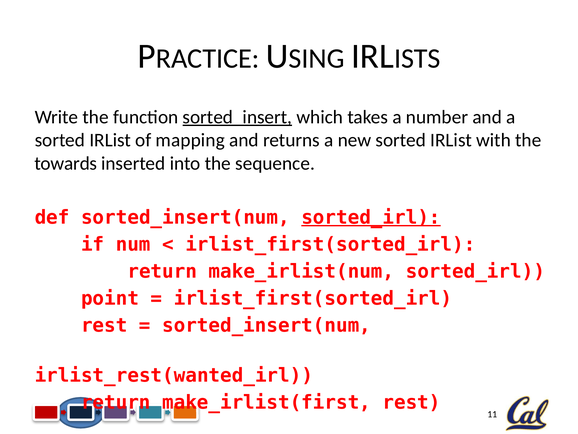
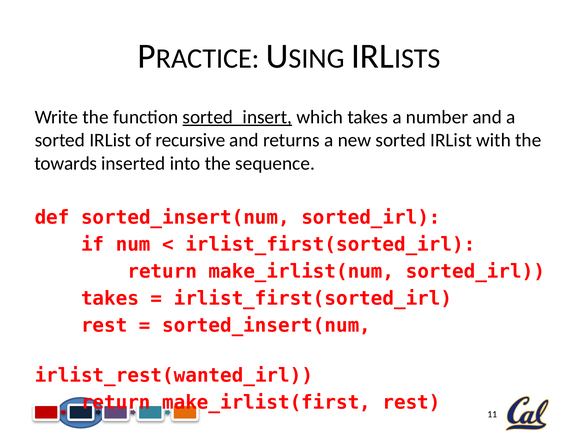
mapping: mapping -> recursive (190, 140)
sorted_irl underline: present -> none (371, 217)
point: point -> takes (110, 298)
